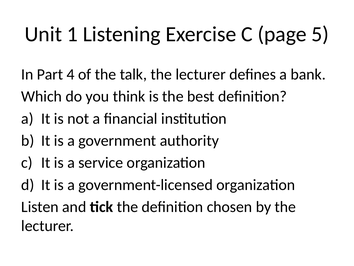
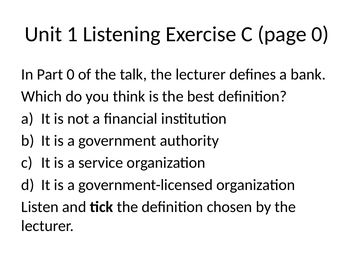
page 5: 5 -> 0 (320, 34)
Part 4: 4 -> 0 (71, 74)
